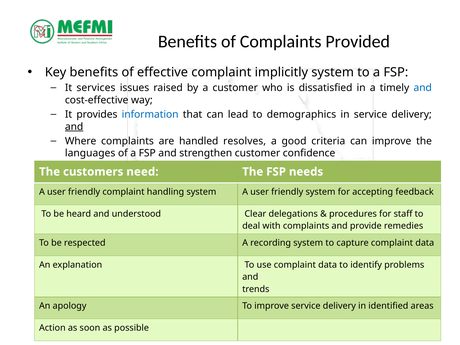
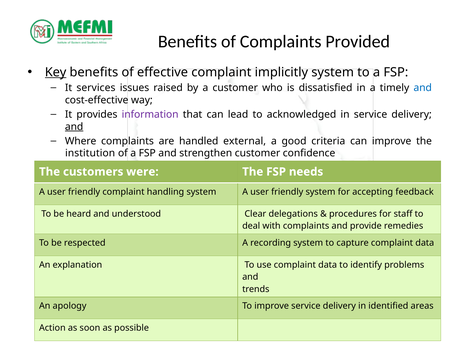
Key underline: none -> present (56, 72)
information colour: blue -> purple (150, 114)
demographics: demographics -> acknowledged (302, 114)
resolves: resolves -> external (245, 141)
languages: languages -> institution (90, 153)
need: need -> were (142, 172)
